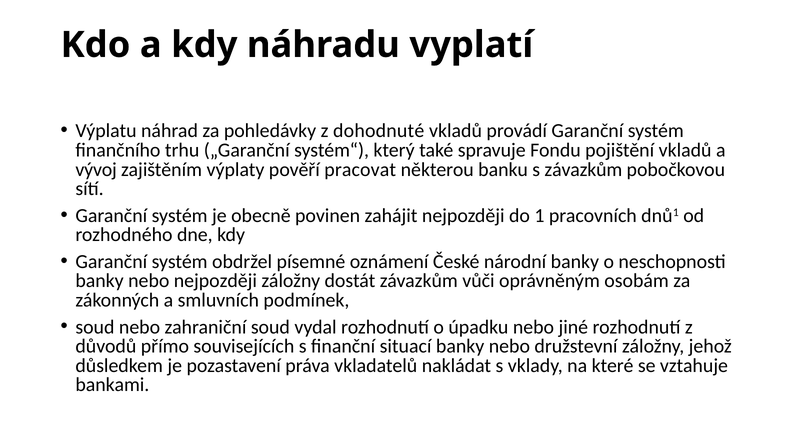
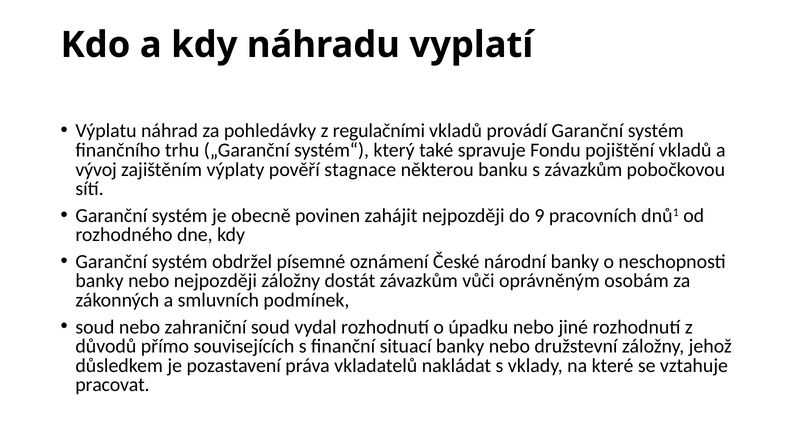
dohodnuté: dohodnuté -> regulačními (379, 131)
pracovat: pracovat -> stagnace (360, 169)
1: 1 -> 9 (539, 215)
bankami: bankami -> pracovat (112, 385)
